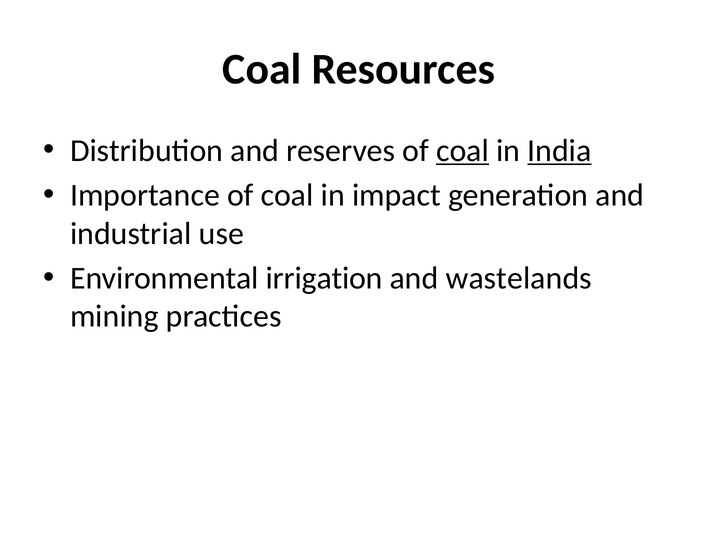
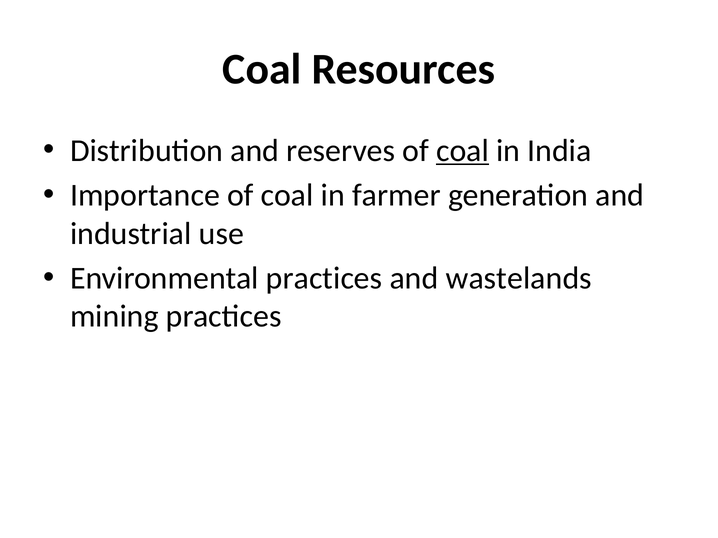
India underline: present -> none (559, 151)
impact: impact -> farmer (396, 195)
Environmental irrigation: irrigation -> practices (324, 278)
